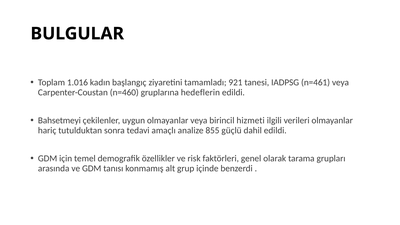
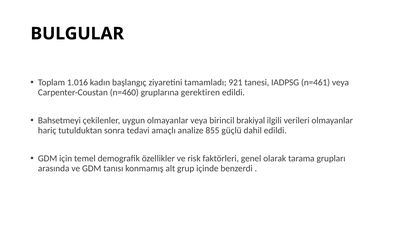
hedeflerin: hedeflerin -> gerektiren (200, 92)
hizmeti: hizmeti -> brakiyal (251, 120)
